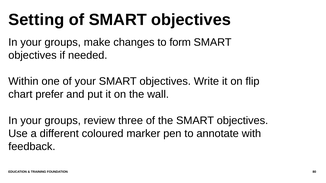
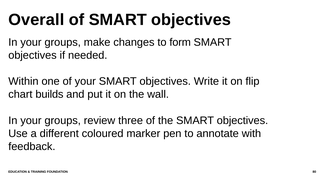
Setting: Setting -> Overall (36, 20)
prefer: prefer -> builds (49, 95)
